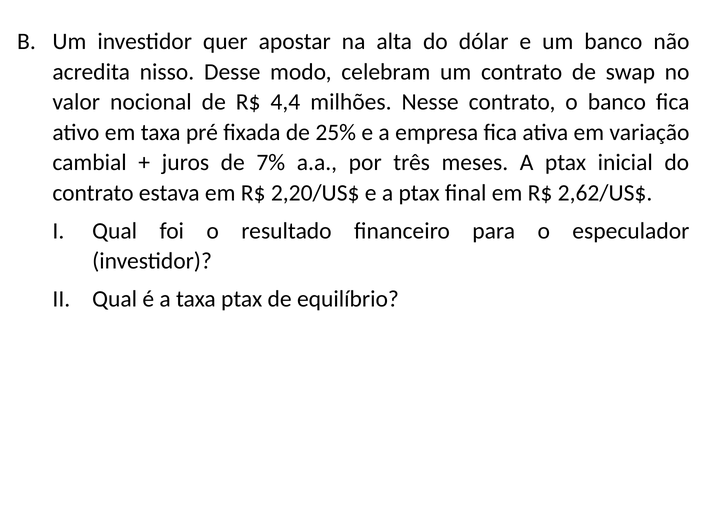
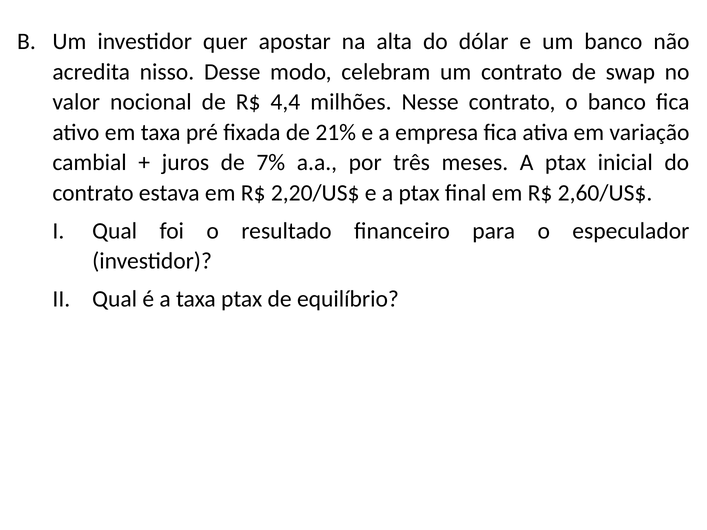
25%: 25% -> 21% (336, 132)
2,62/US$: 2,62/US$ -> 2,60/US$ (605, 193)
